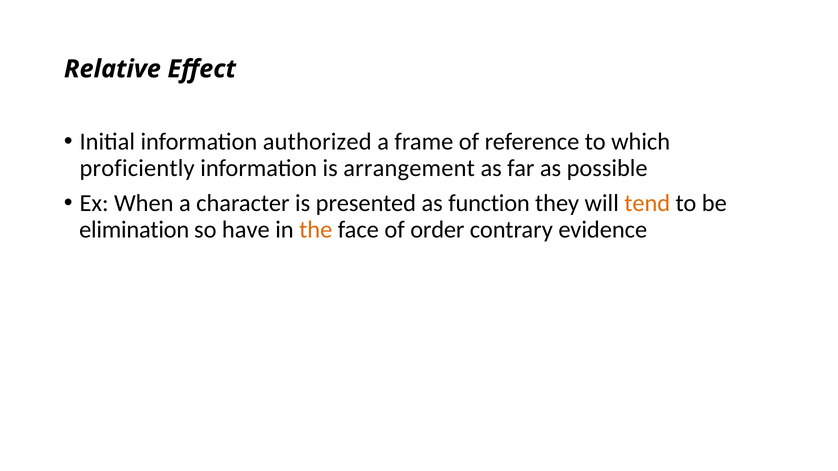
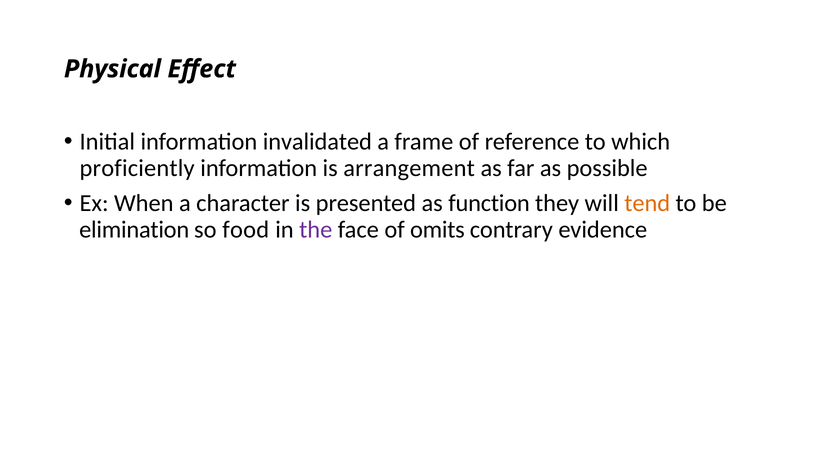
Relative: Relative -> Physical (112, 69)
authorized: authorized -> invalidated (317, 142)
have: have -> food (246, 230)
the colour: orange -> purple (316, 230)
order: order -> omits (437, 230)
